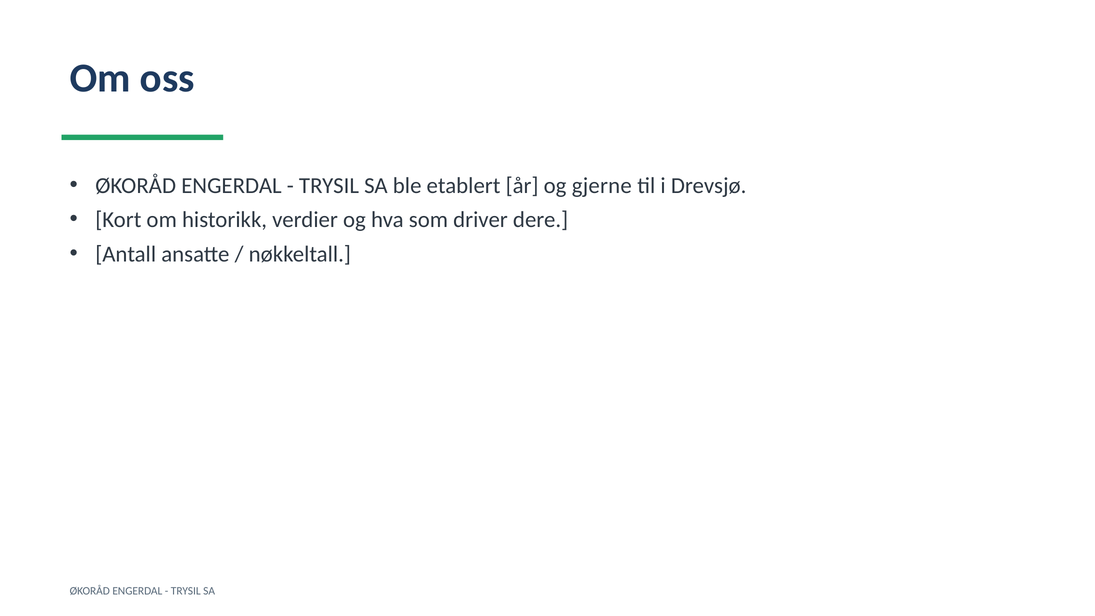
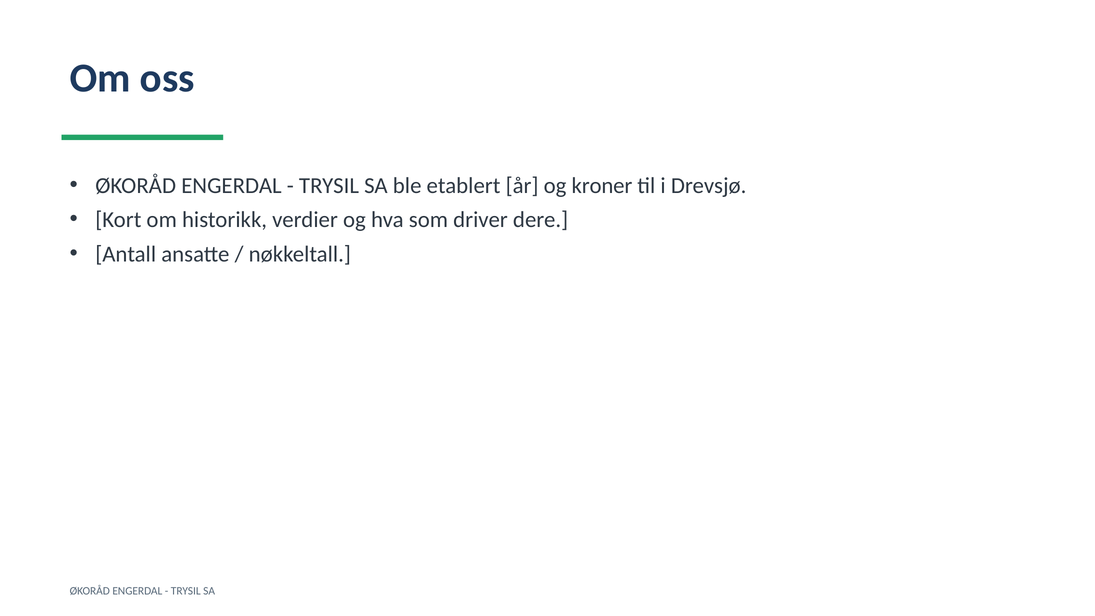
gjerne: gjerne -> kroner (602, 185)
